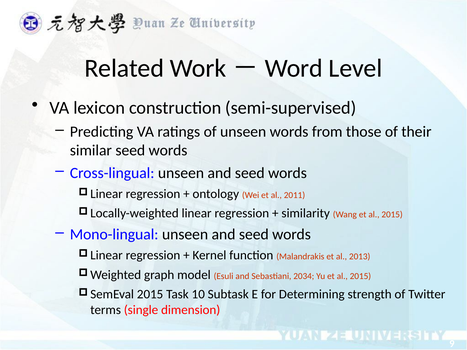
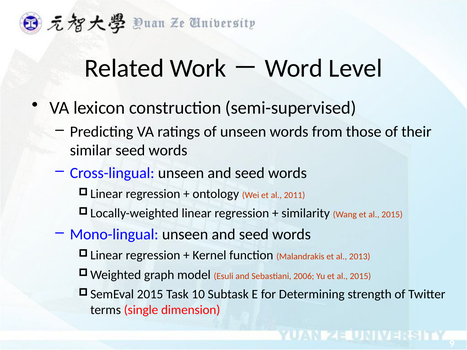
2034: 2034 -> 2006 (304, 276)
